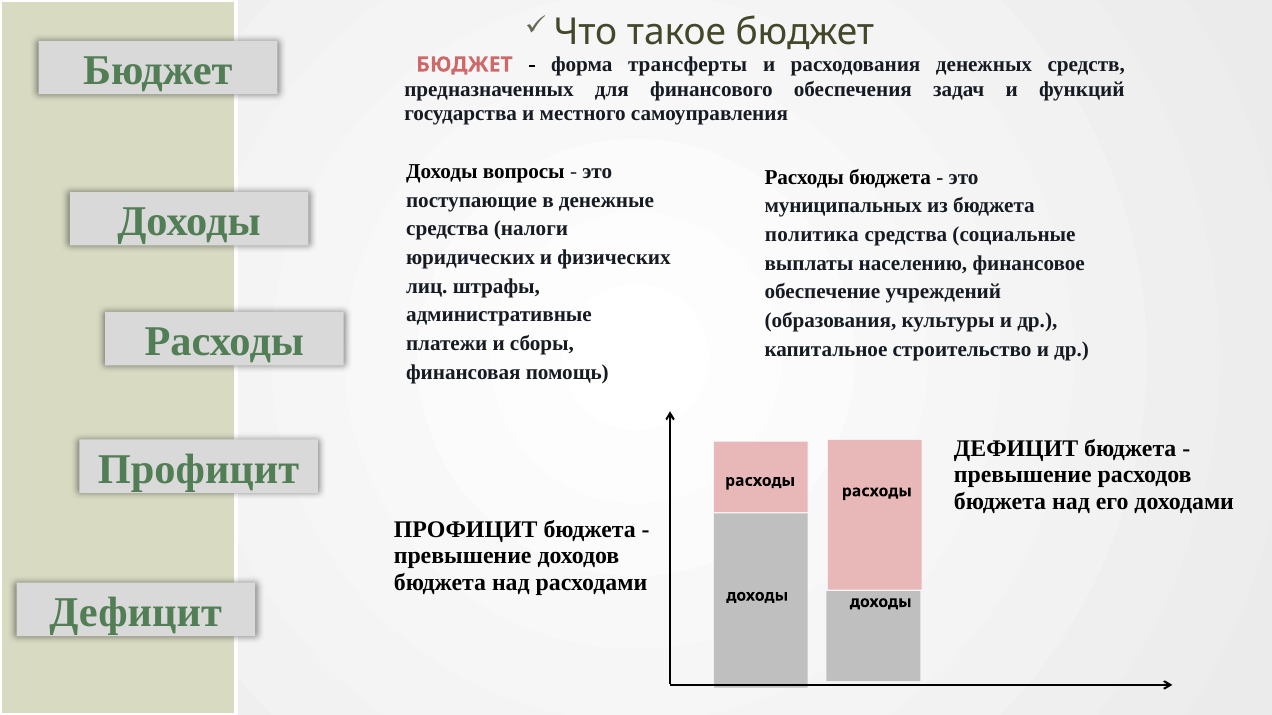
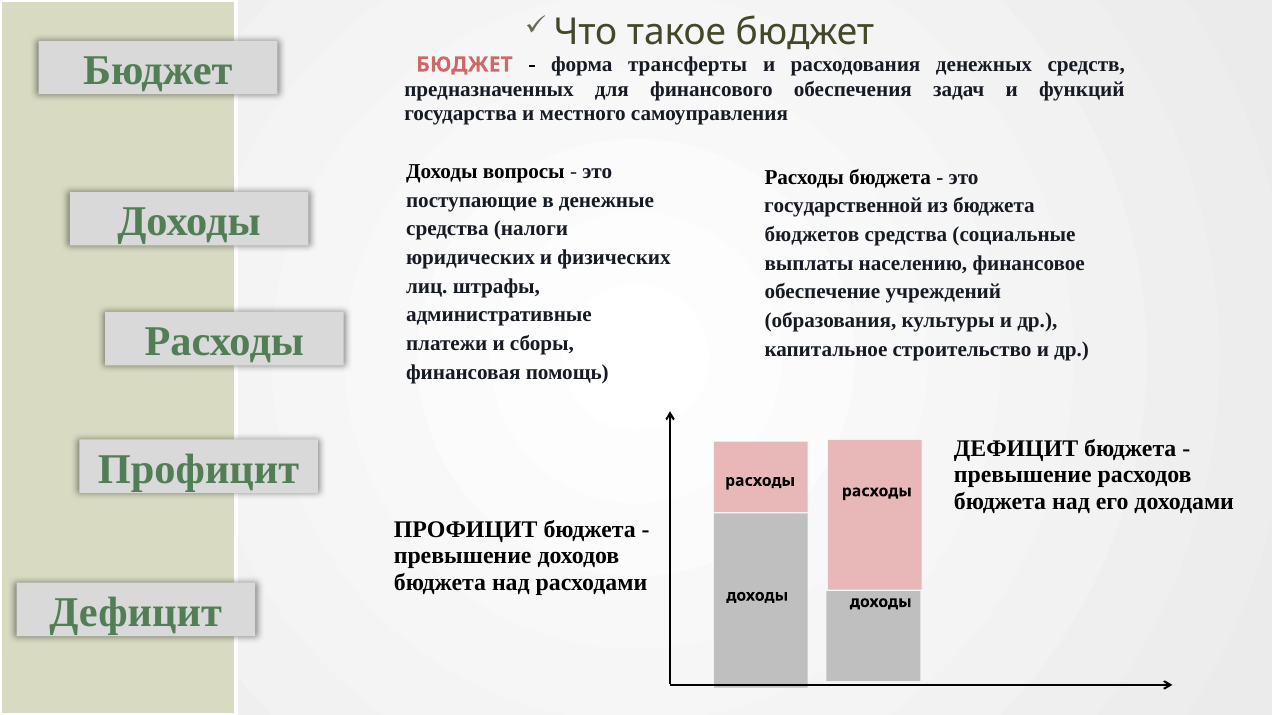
муниципальных: муниципальных -> государственной (843, 206)
политика: политика -> бюджетов (812, 235)
